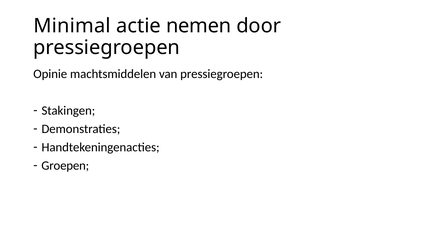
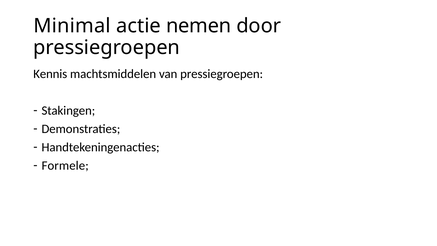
Opinie: Opinie -> Kennis (50, 74)
Groepen: Groepen -> Formele (65, 165)
